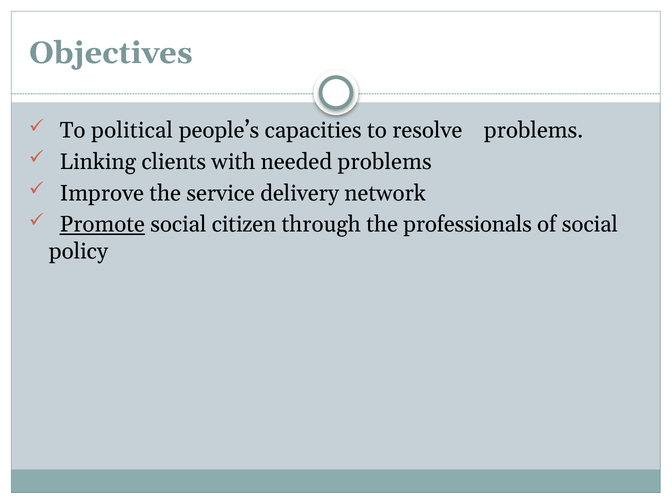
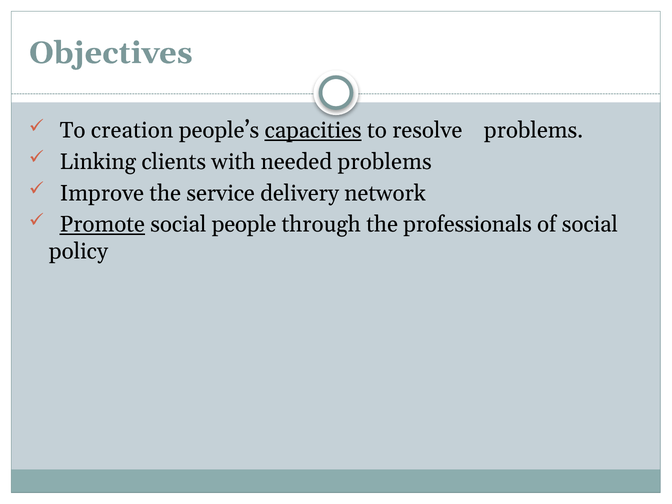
political: political -> creation (132, 131)
capacities underline: none -> present (313, 131)
citizen: citizen -> people (244, 225)
